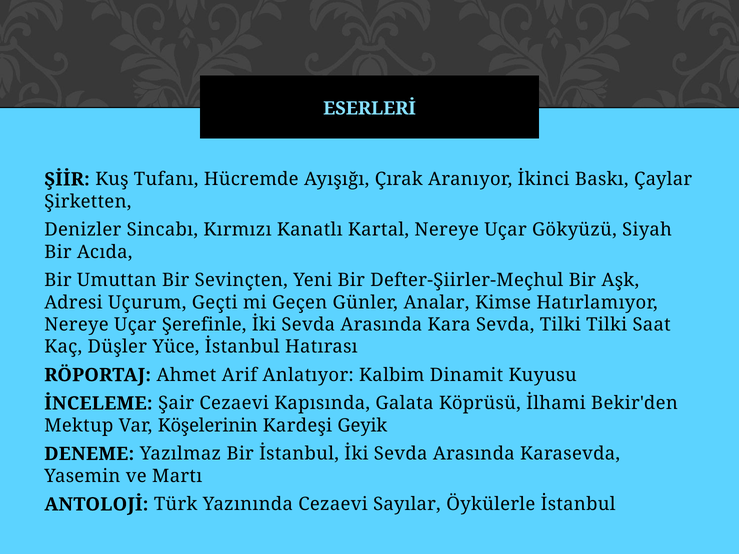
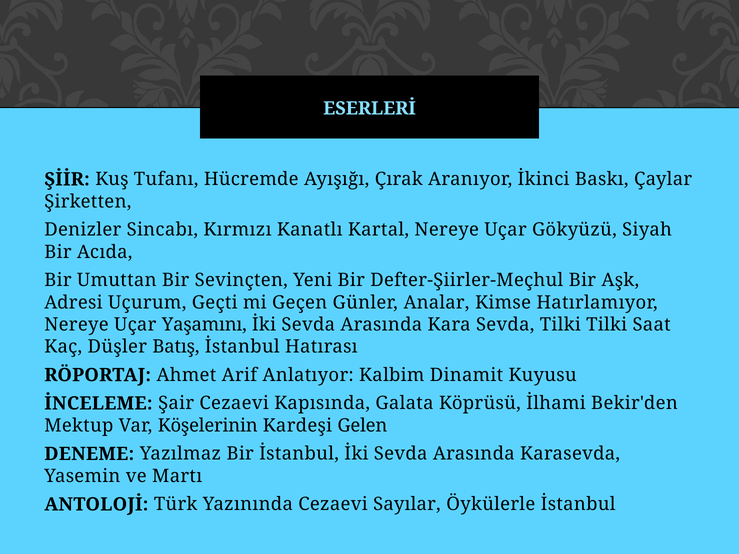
Şerefinle: Şerefinle -> Yaşamını (204, 325)
Yüce: Yüce -> Batış (176, 347)
Geyik: Geyik -> Gelen (362, 426)
